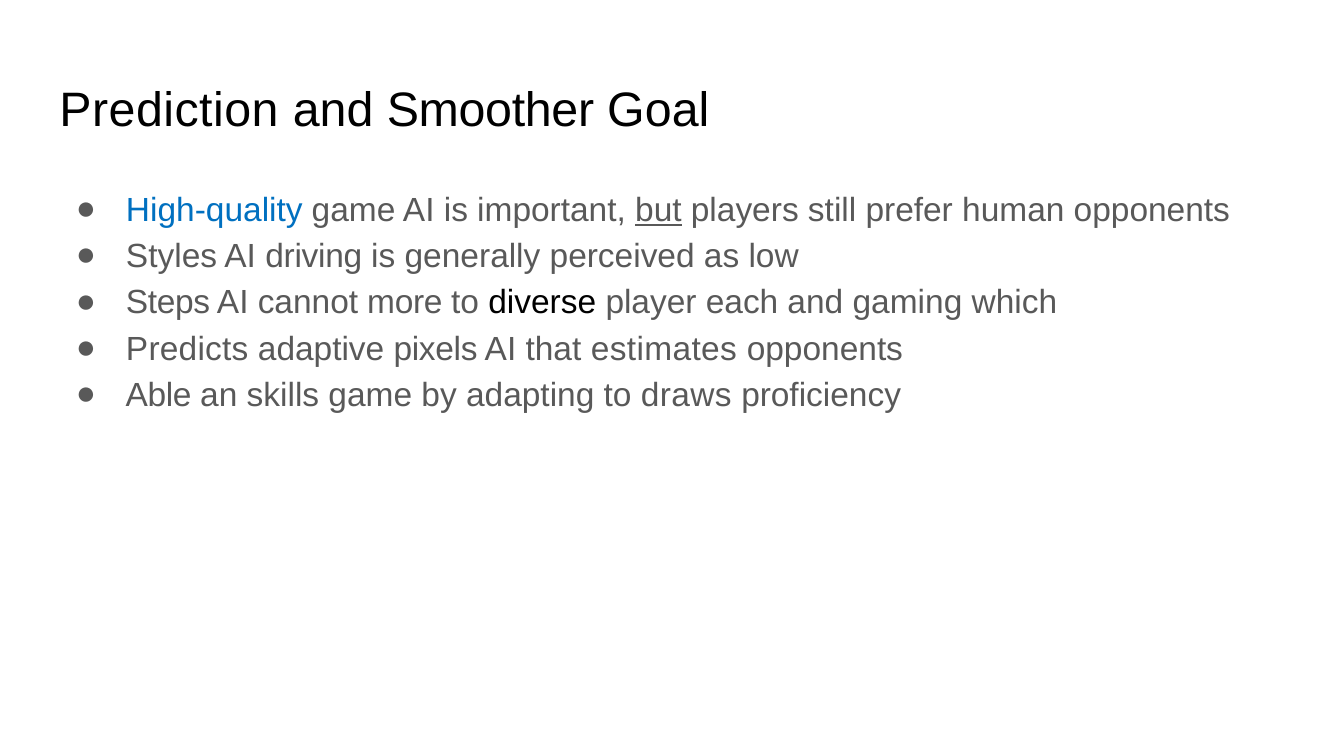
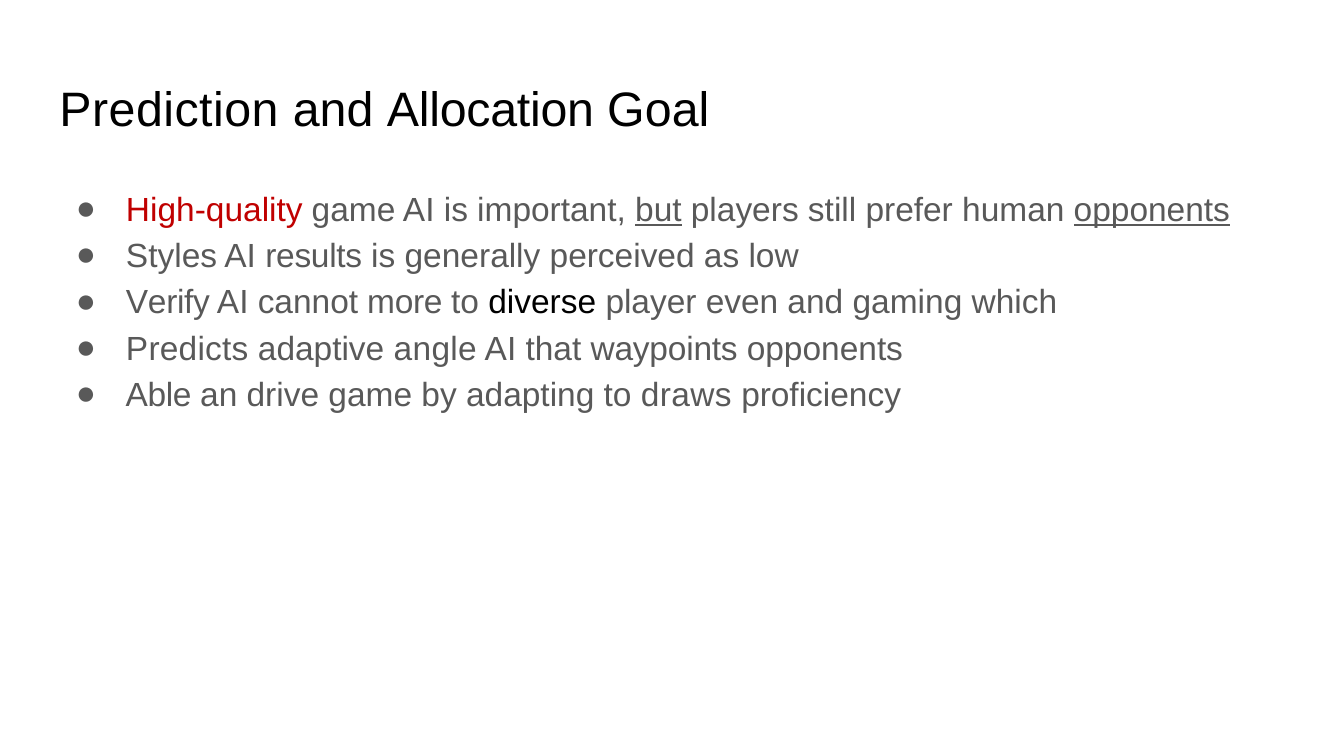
Smoother: Smoother -> Allocation (490, 111)
High-quality colour: blue -> red (214, 211)
opponents underline: none -> present (1152, 211)
driving: driving -> results (314, 257)
Steps: Steps -> Verify (168, 303)
each: each -> even (742, 303)
pixels: pixels -> angle (435, 349)
estimates: estimates -> waypoints (664, 349)
skills: skills -> drive (283, 395)
